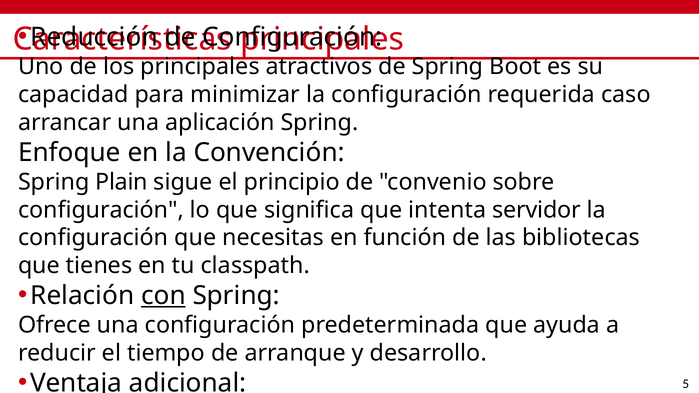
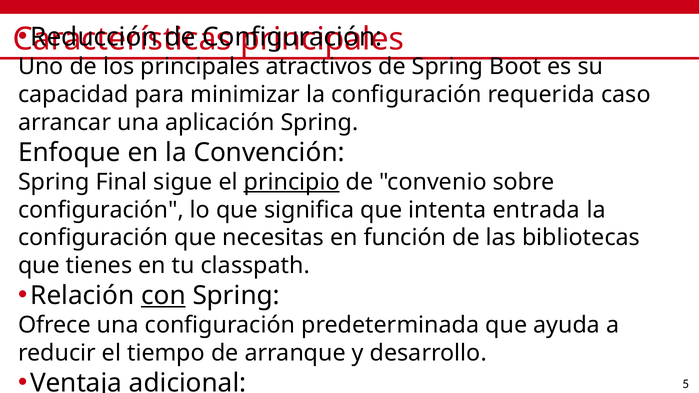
Plain: Plain -> Final (121, 182)
principio underline: none -> present (292, 182)
servidor: servidor -> entrada (536, 210)
